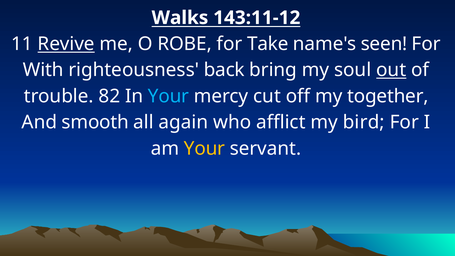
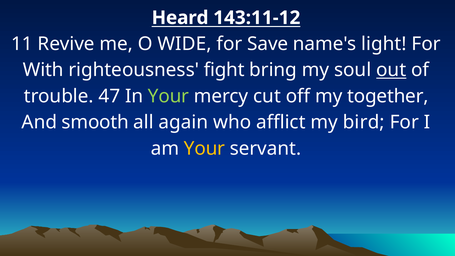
Walks: Walks -> Heard (180, 18)
Revive underline: present -> none (66, 44)
ROBE: ROBE -> WIDE (185, 44)
Take: Take -> Save (268, 44)
seen: seen -> light (384, 44)
back: back -> fight (224, 70)
82: 82 -> 47 (109, 96)
Your colour: light blue -> light green (169, 96)
